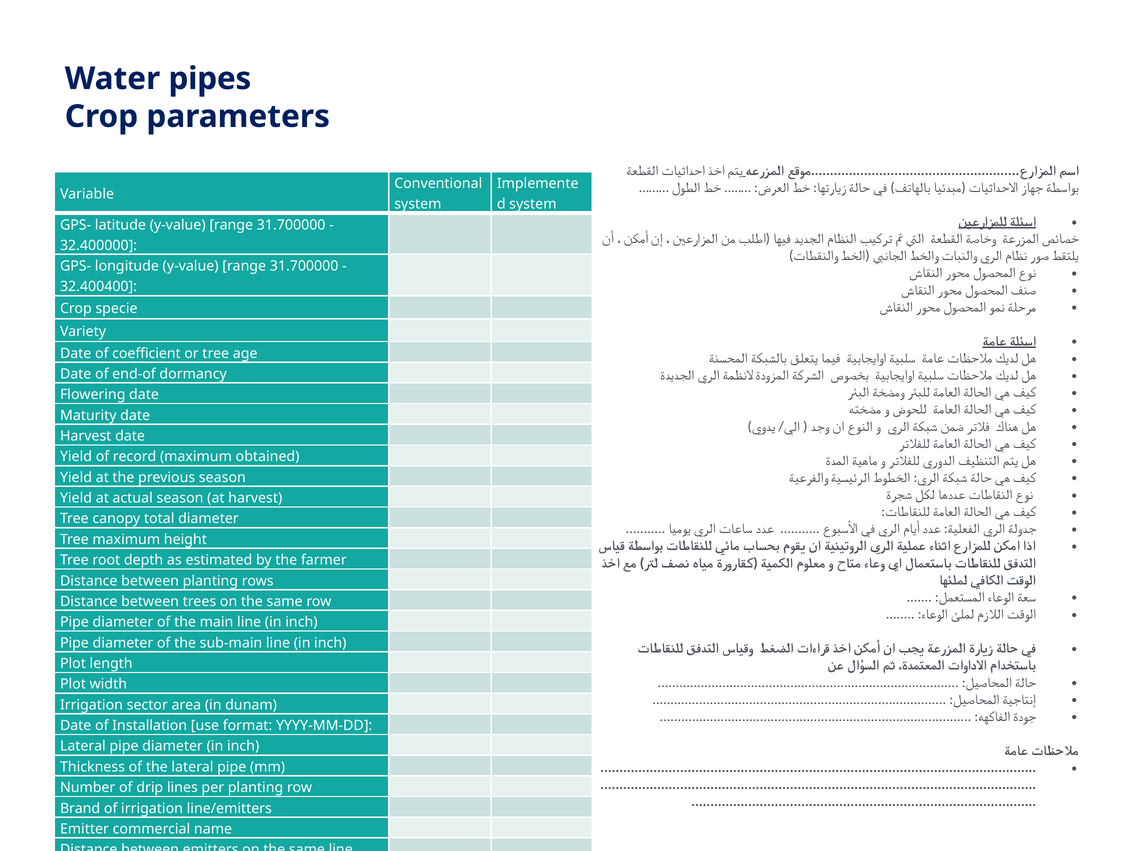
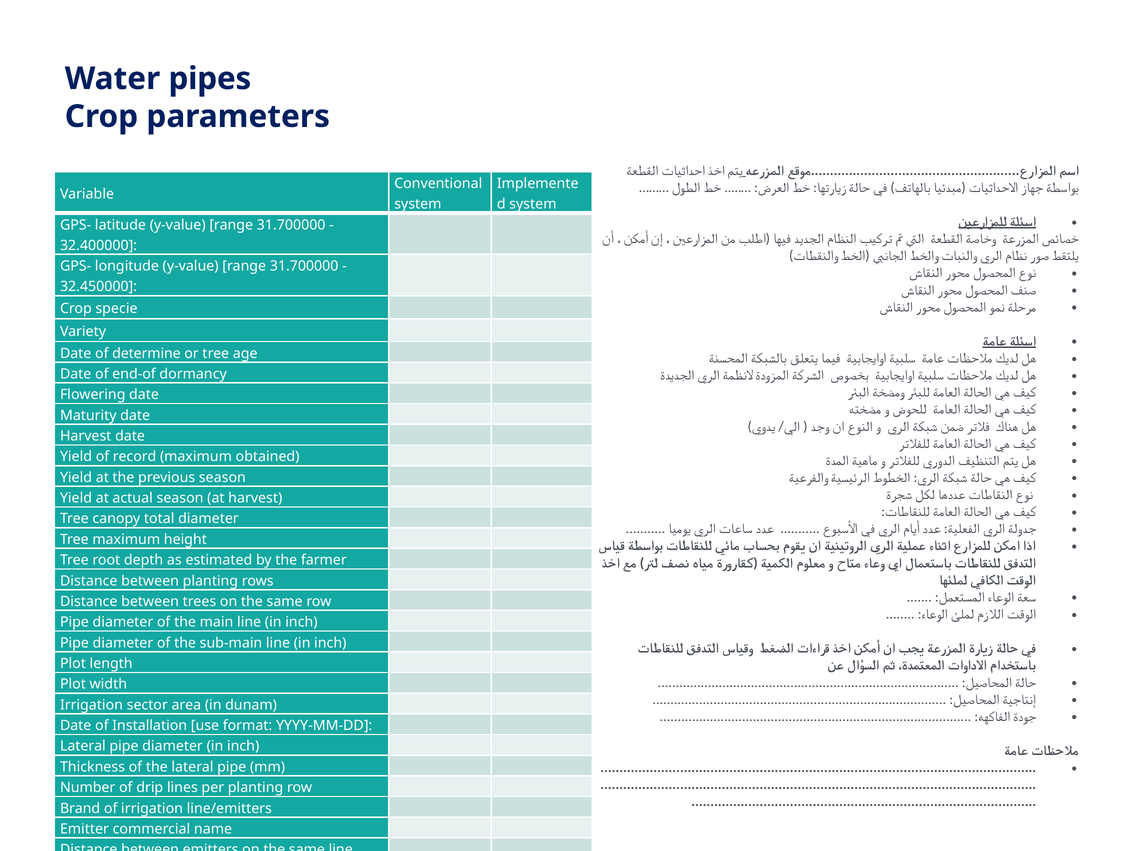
32.400400: 32.400400 -> 32.450000 (99, 287)
coefficient: coefficient -> determine (146, 353)
